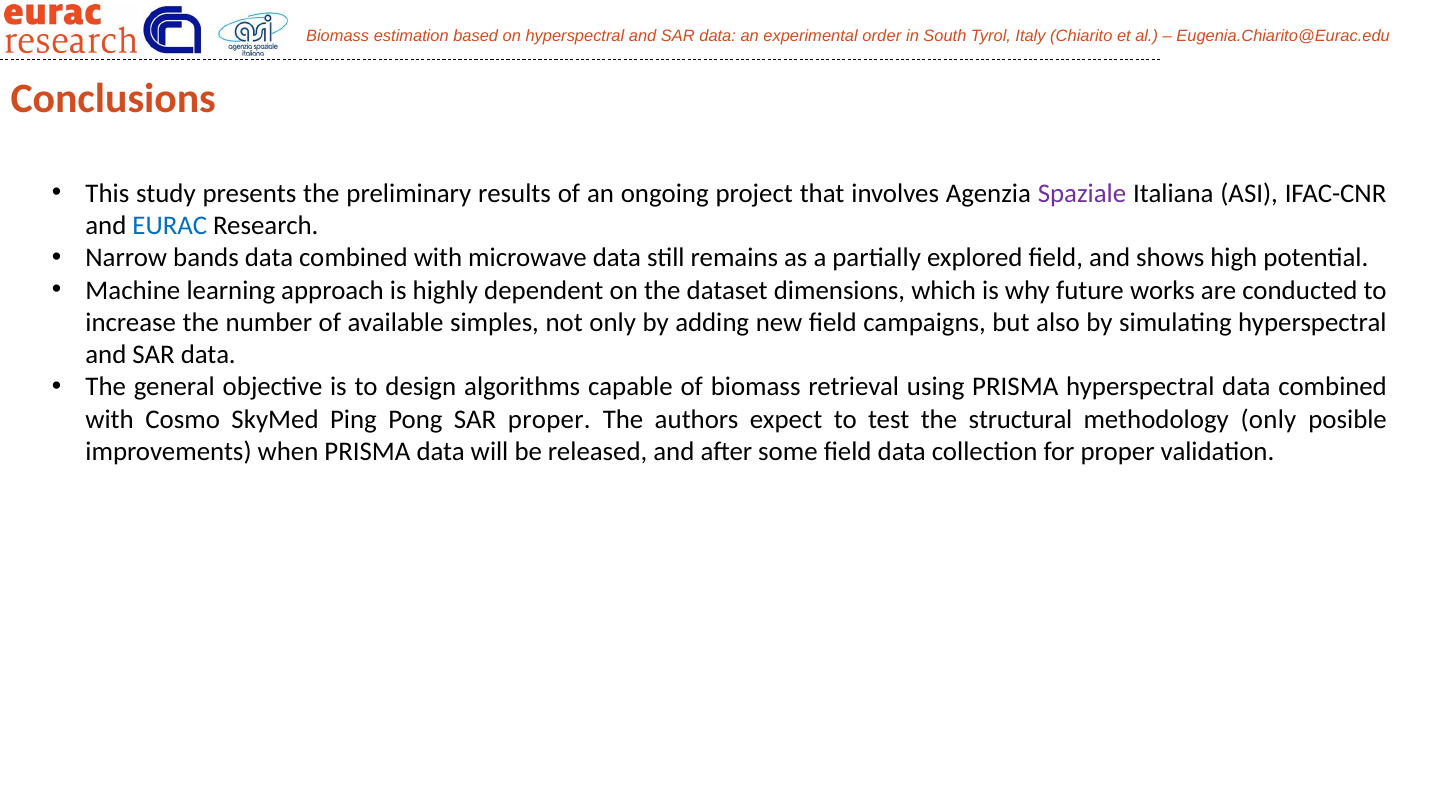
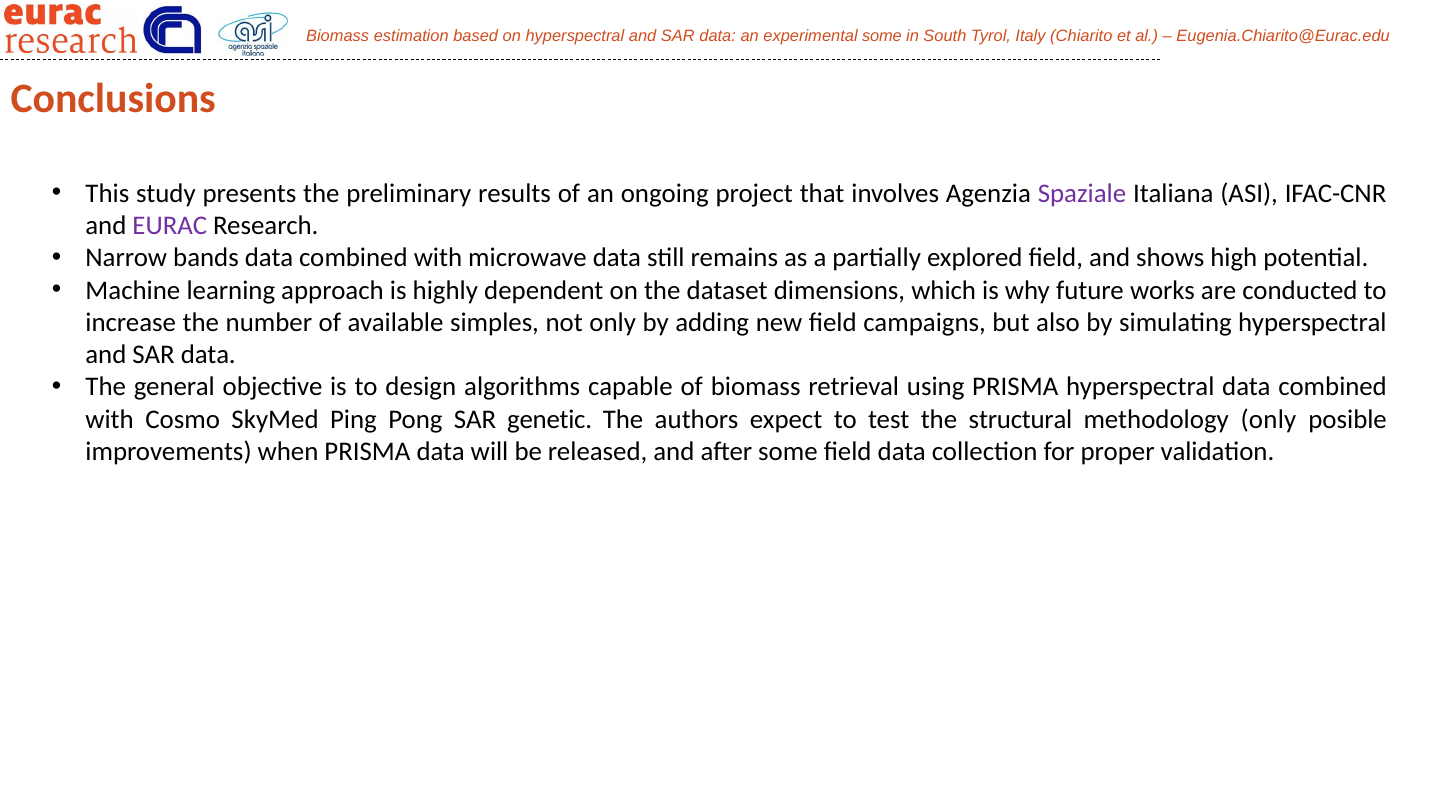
order: order -> some (882, 36)
EURAC colour: blue -> purple (170, 226)
SAR proper: proper -> genetic (550, 419)
